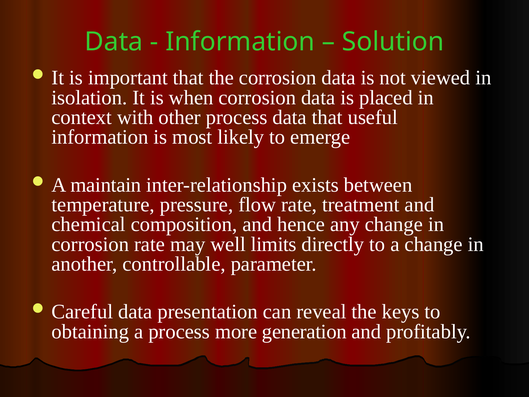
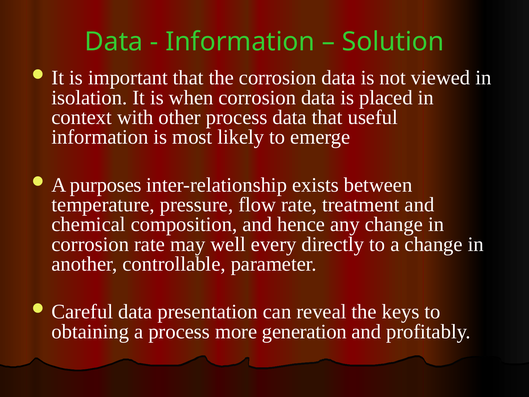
maintain: maintain -> purposes (106, 185)
limits: limits -> every (274, 244)
